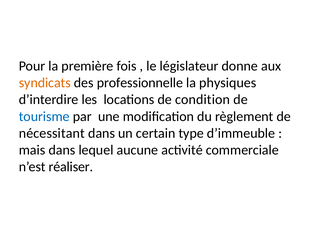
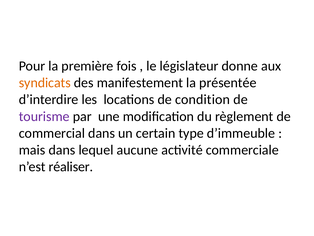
professionnelle: professionnelle -> manifestement (140, 83)
physiques: physiques -> présentée (228, 83)
tourisme colour: blue -> purple (44, 116)
nécessitant: nécessitant -> commercial (52, 133)
